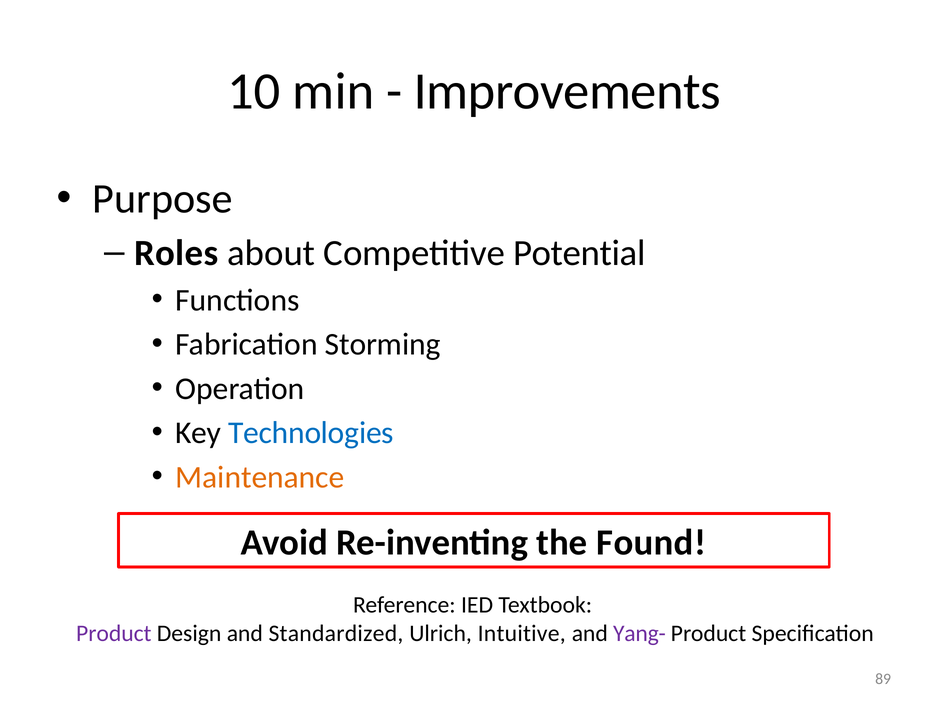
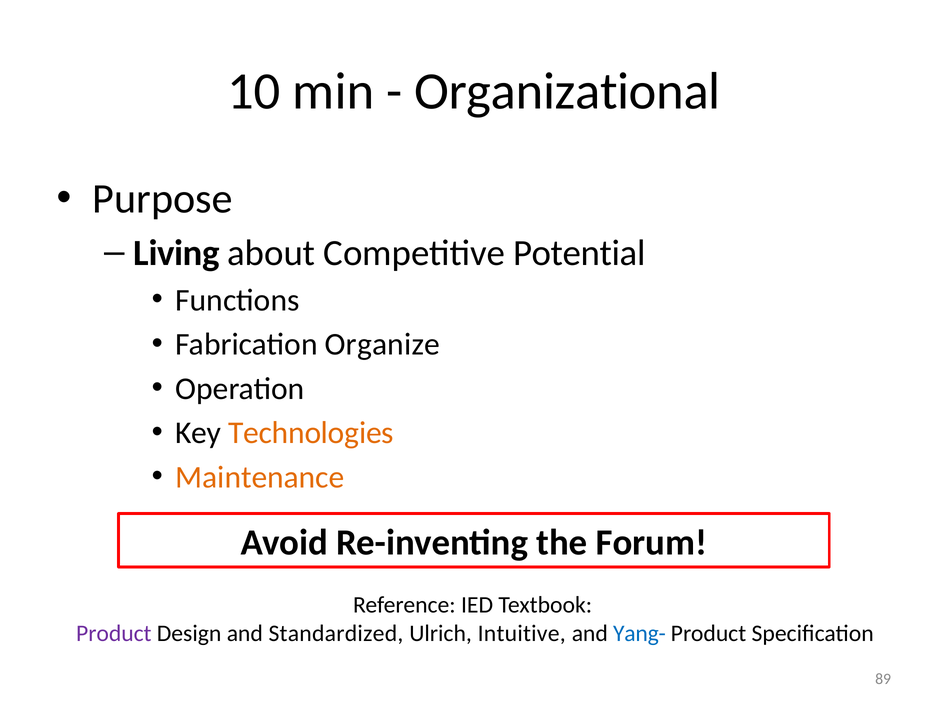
Improvements: Improvements -> Organizational (567, 91)
Roles: Roles -> Living (177, 253)
Storming: Storming -> Organize (382, 345)
Technologies colour: blue -> orange (311, 433)
Found: Found -> Forum (651, 543)
Yang- colour: purple -> blue (639, 634)
